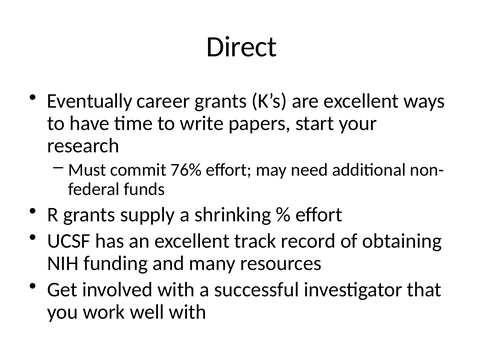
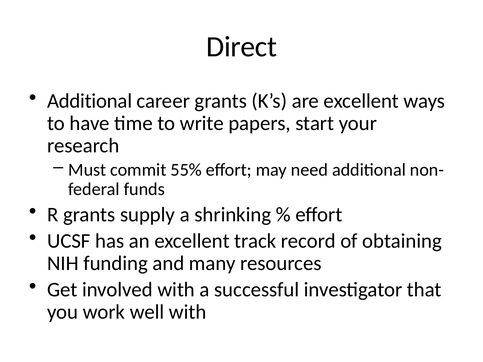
Eventually: Eventually -> Additional (90, 101)
76%: 76% -> 55% (186, 170)
